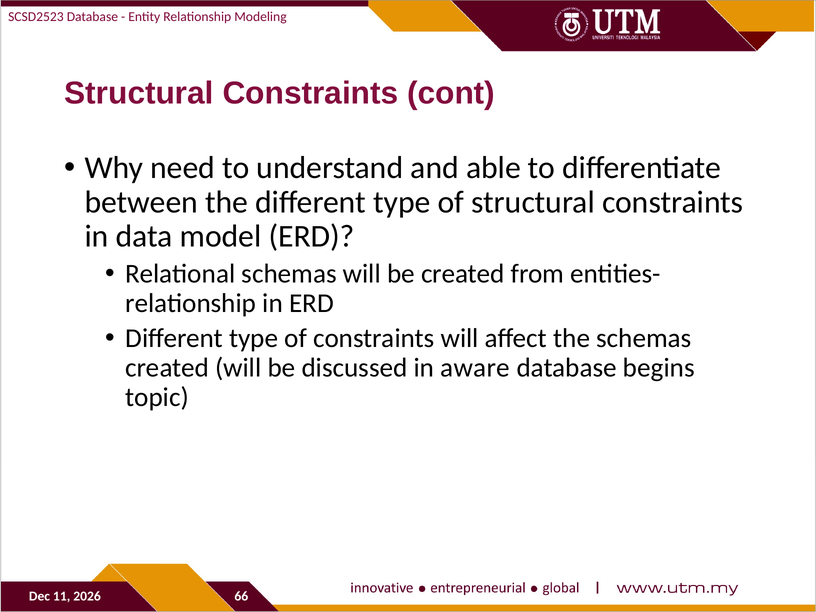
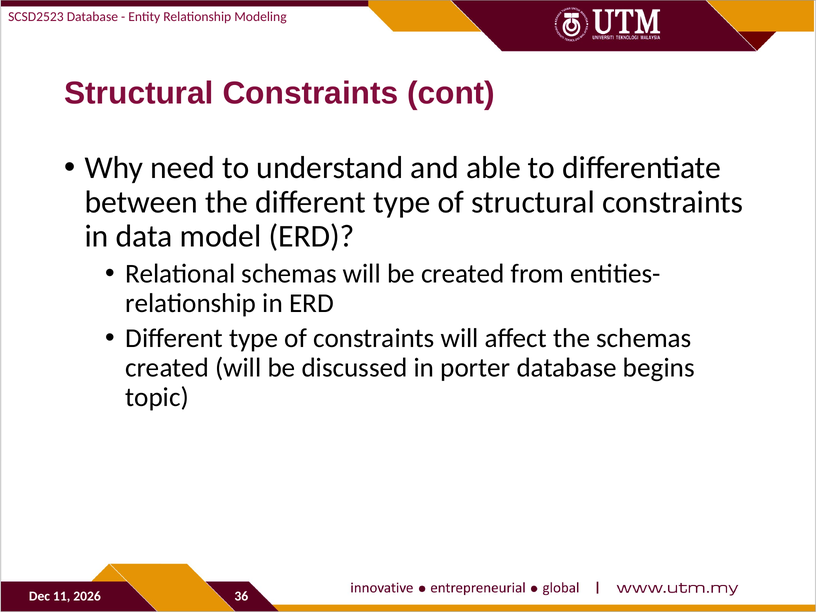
aware: aware -> porter (475, 368)
66: 66 -> 36 (241, 596)
